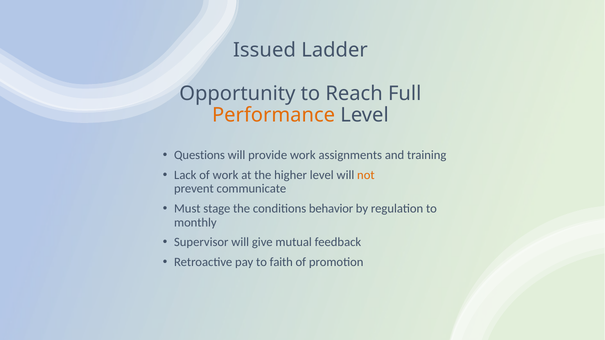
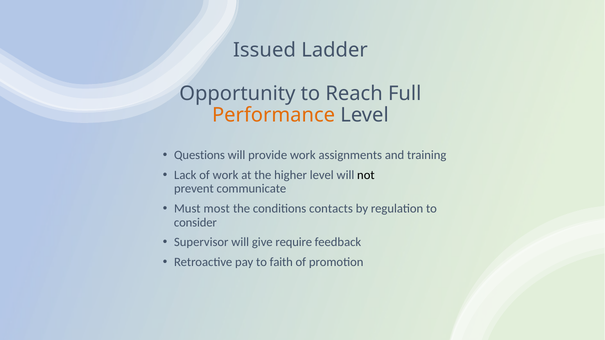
not colour: orange -> black (366, 175)
stage: stage -> most (217, 209)
behavior: behavior -> contacts (331, 209)
monthly: monthly -> consider (195, 223)
mutual: mutual -> require (294, 242)
